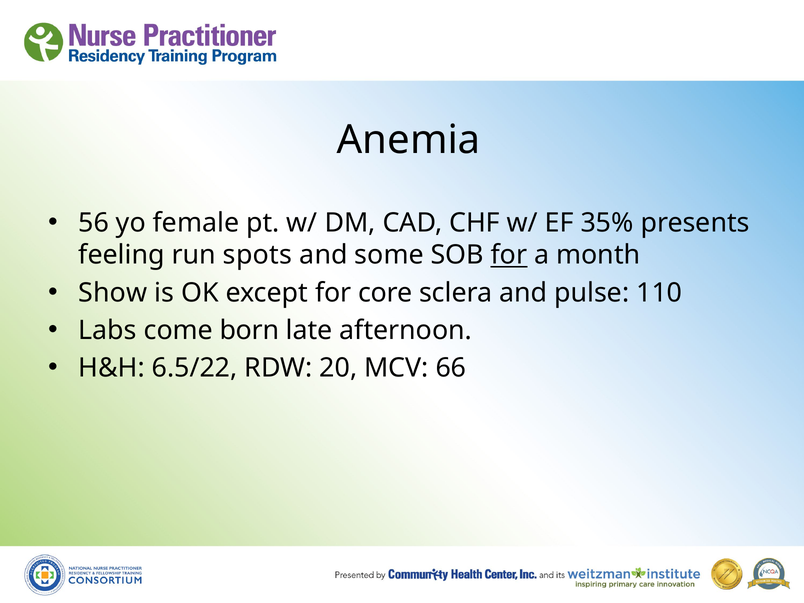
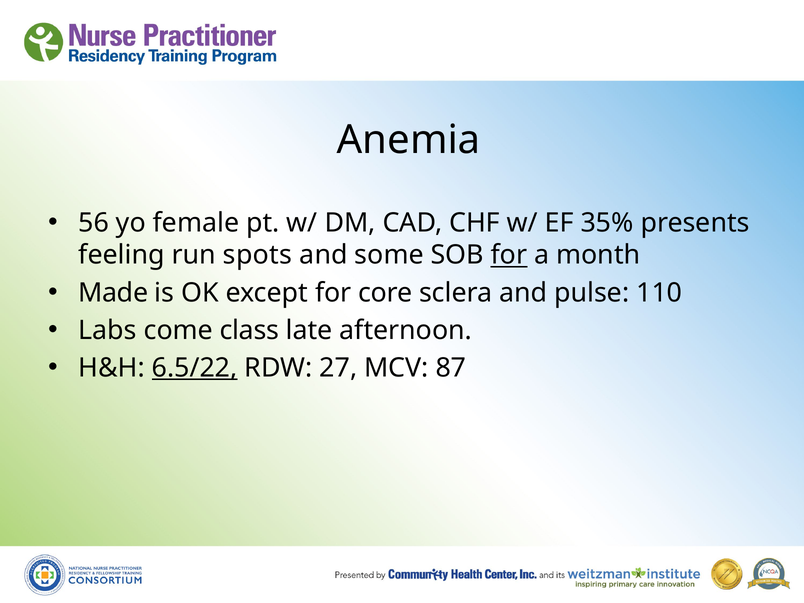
Show: Show -> Made (113, 293)
born: born -> class (249, 330)
6.5/22 underline: none -> present (195, 368)
20: 20 -> 27 (338, 368)
66: 66 -> 87 (451, 368)
